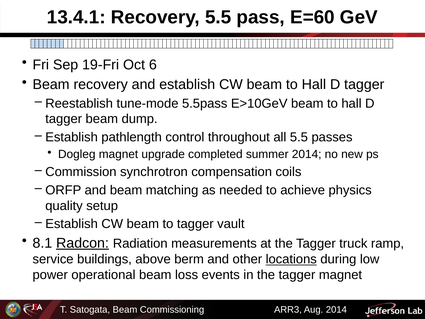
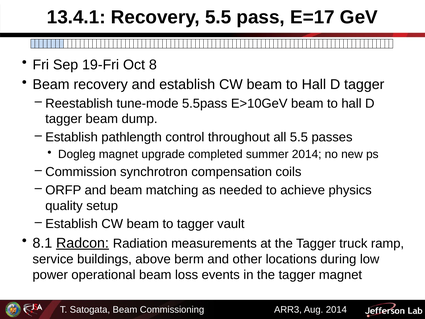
E=60: E=60 -> E=17 (312, 17)
6: 6 -> 8 (153, 65)
locations underline: present -> none (291, 259)
